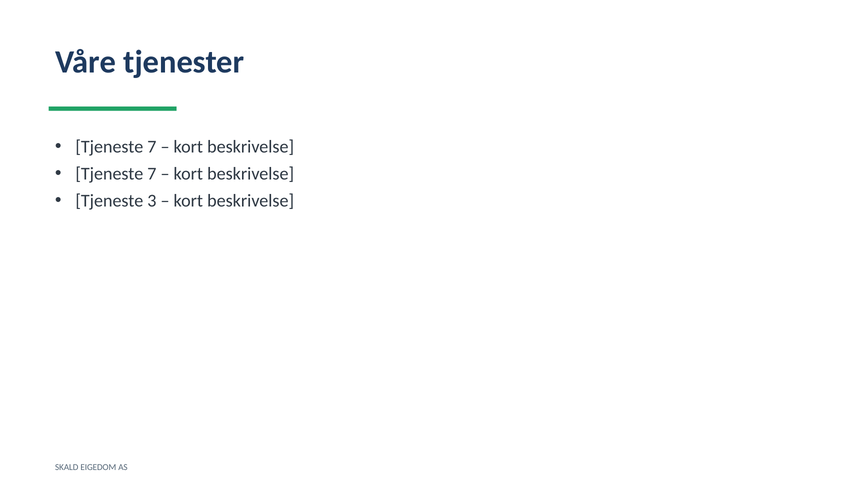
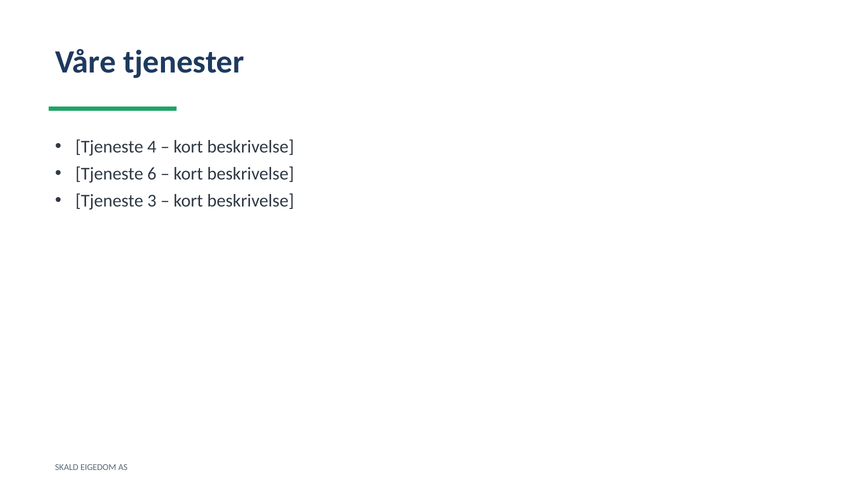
7: 7 -> 4 (152, 147)
7: 7 -> 6 (152, 174)
